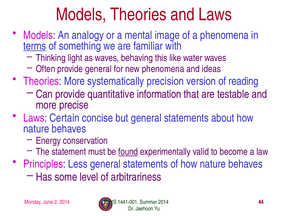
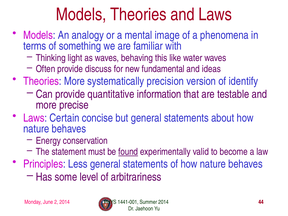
terms underline: present -> none (35, 46)
provide general: general -> discuss (98, 69)
new phenomena: phenomena -> fundamental (163, 69)
reading: reading -> identify (243, 81)
